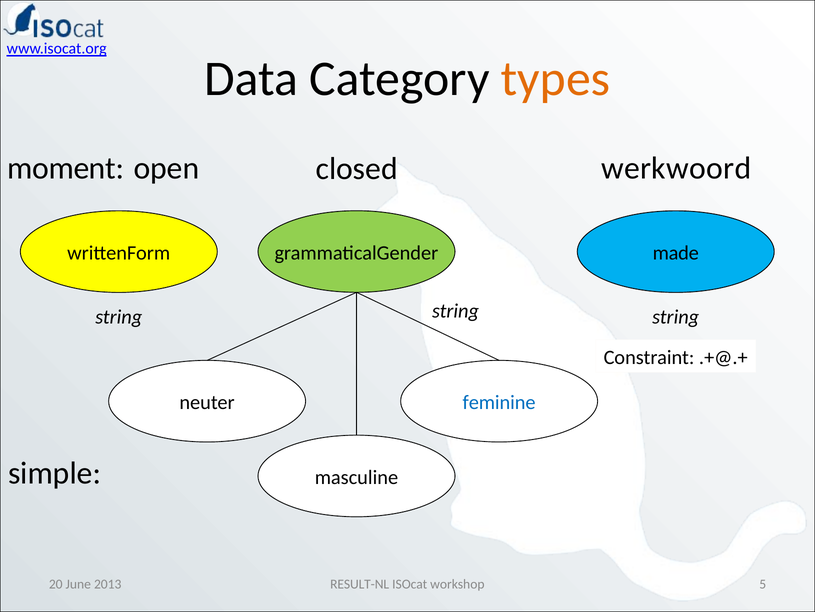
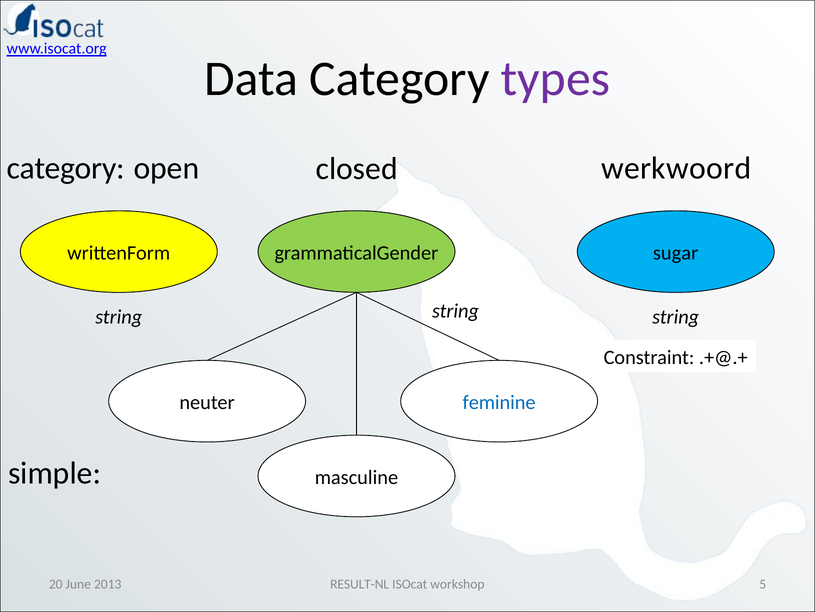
types colour: orange -> purple (556, 79)
moment: moment -> category (66, 168)
made: made -> sugar (676, 253)
